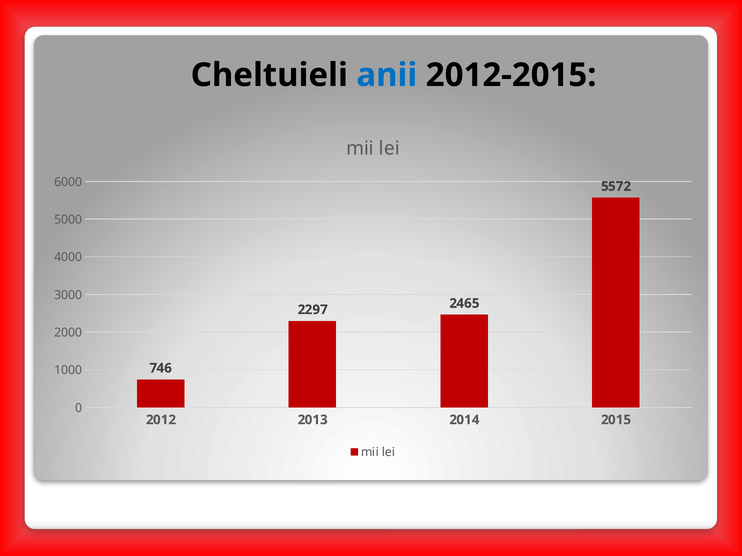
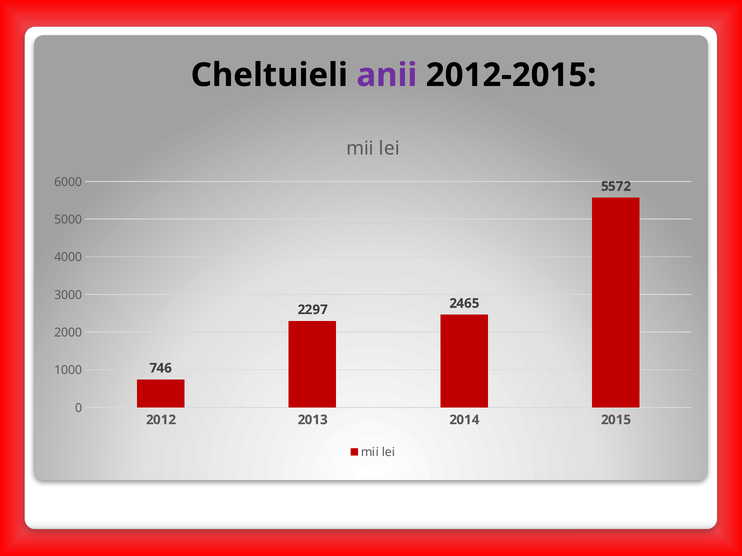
anii colour: blue -> purple (387, 75)
